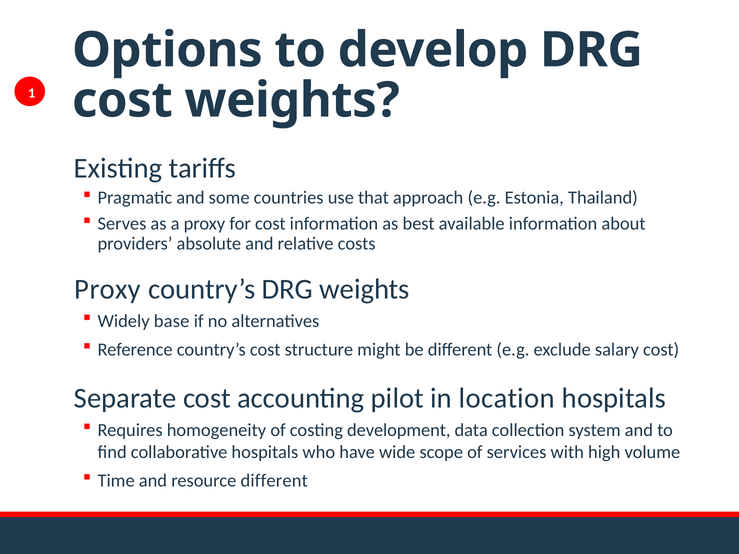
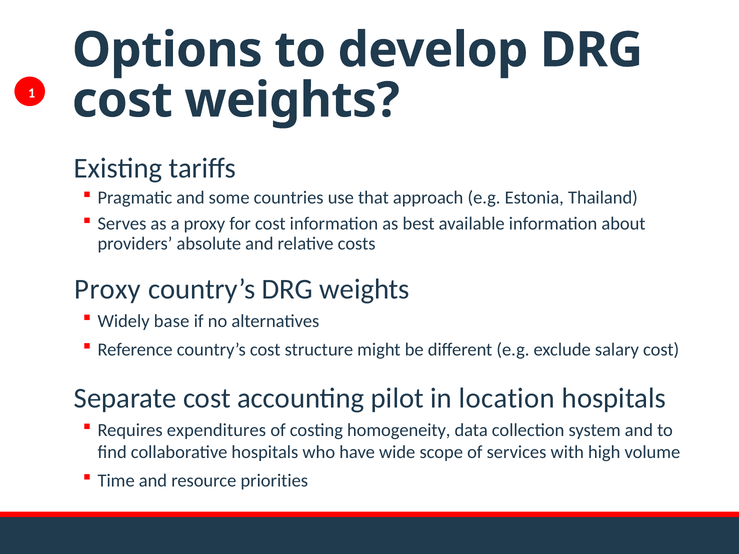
homogeneity: homogeneity -> expenditures (216, 430)
development: development -> homogeneity (399, 430)
resource different: different -> priorities (274, 481)
